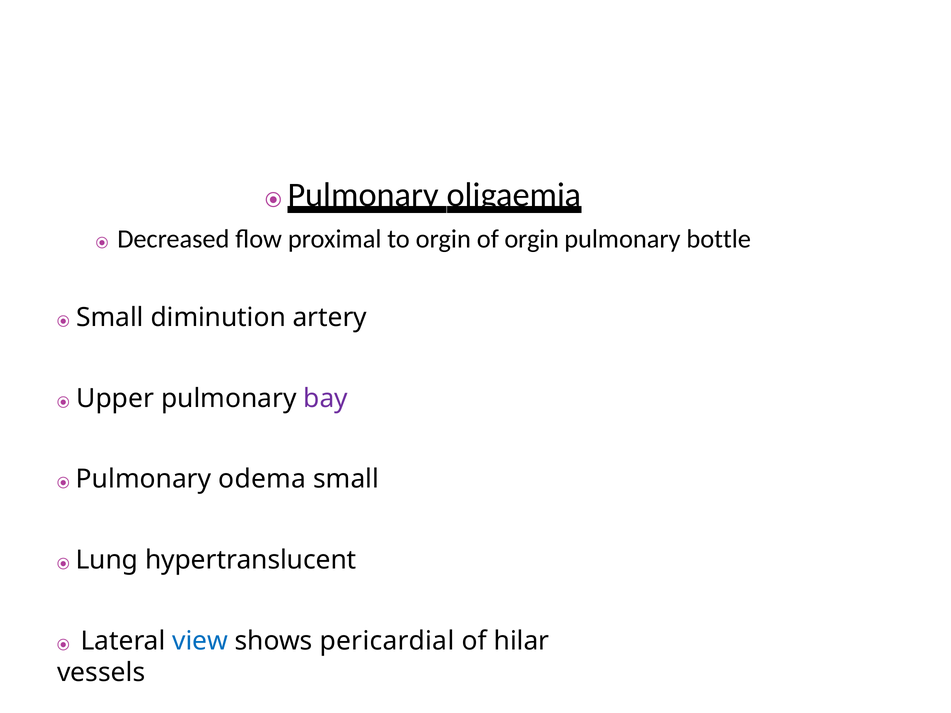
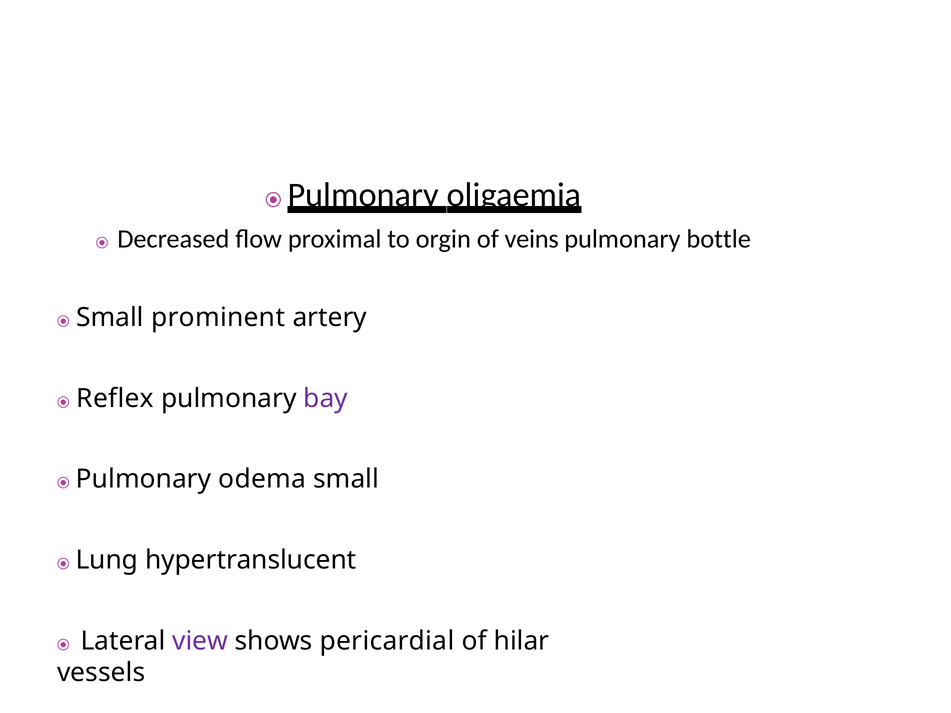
of orgin: orgin -> veins (532, 239)
diminution: diminution -> prominent (218, 318)
Upper: Upper -> Reflex (115, 398)
view colour: blue -> purple (200, 641)
